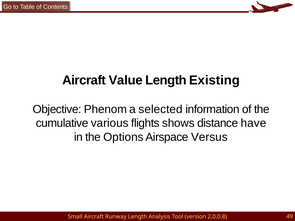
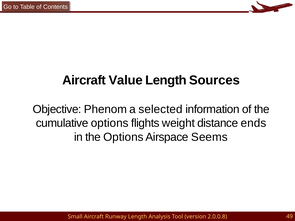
Existing: Existing -> Sources (214, 80)
cumulative various: various -> options (110, 123)
shows: shows -> weight (178, 123)
have: have -> ends (254, 123)
Versus: Versus -> Seems (209, 137)
